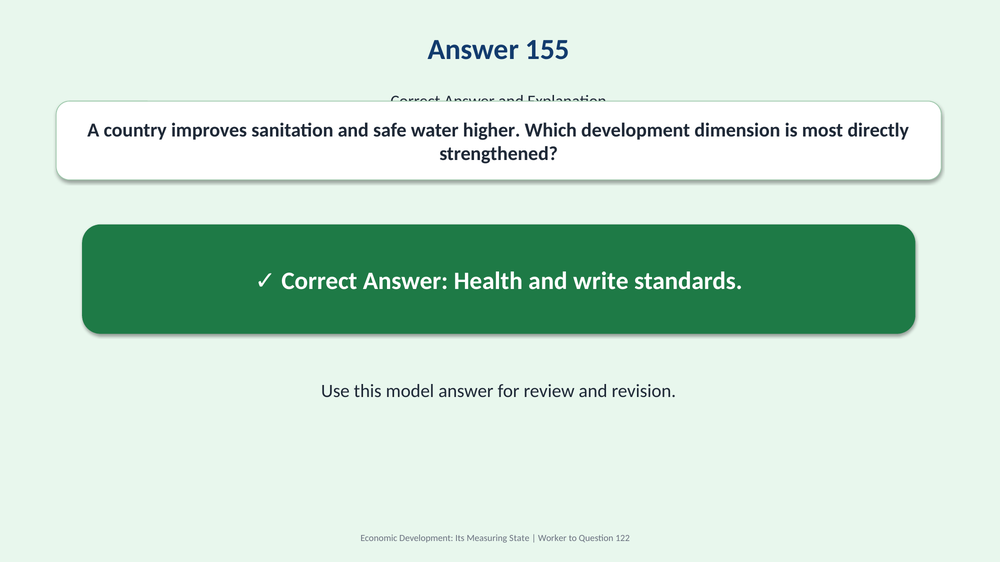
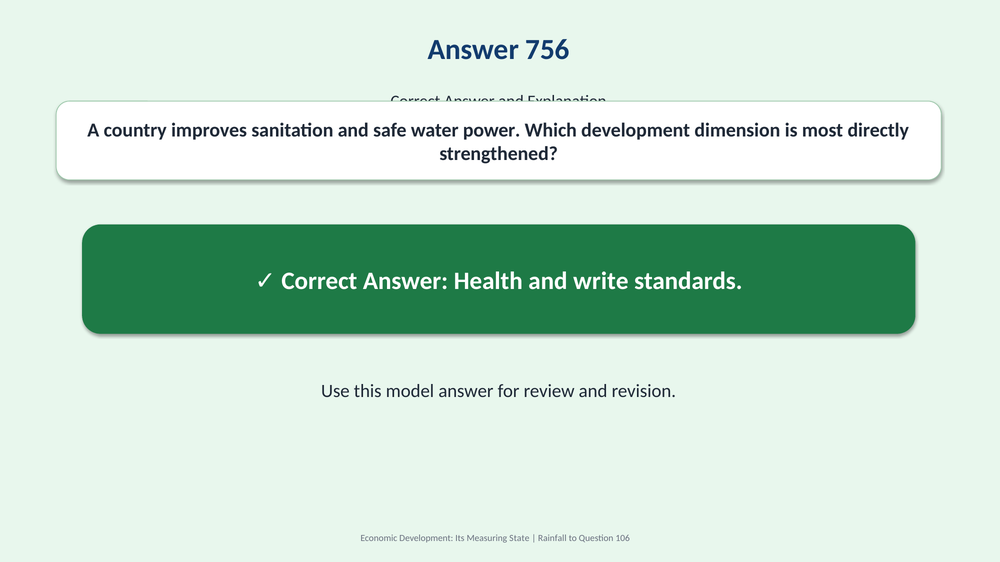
155: 155 -> 756 (548, 49)
higher: higher -> power (492, 130)
Worker: Worker -> Rainfall (552, 539)
122: 122 -> 106 (623, 539)
